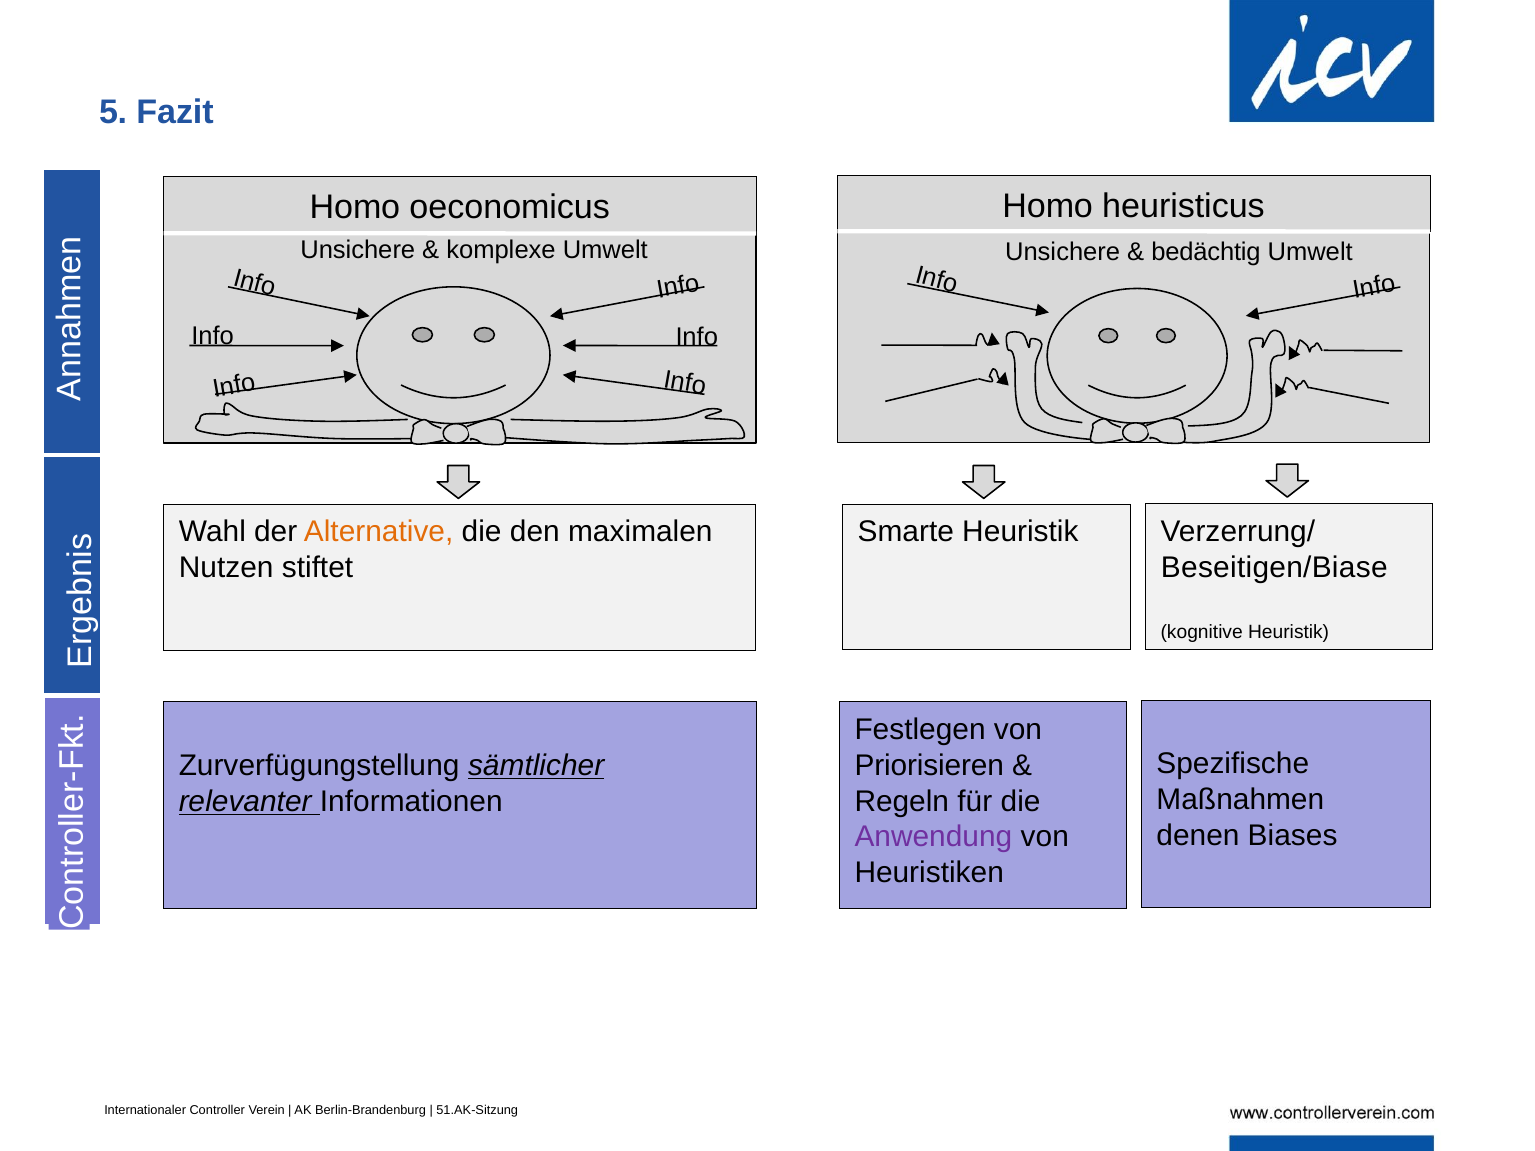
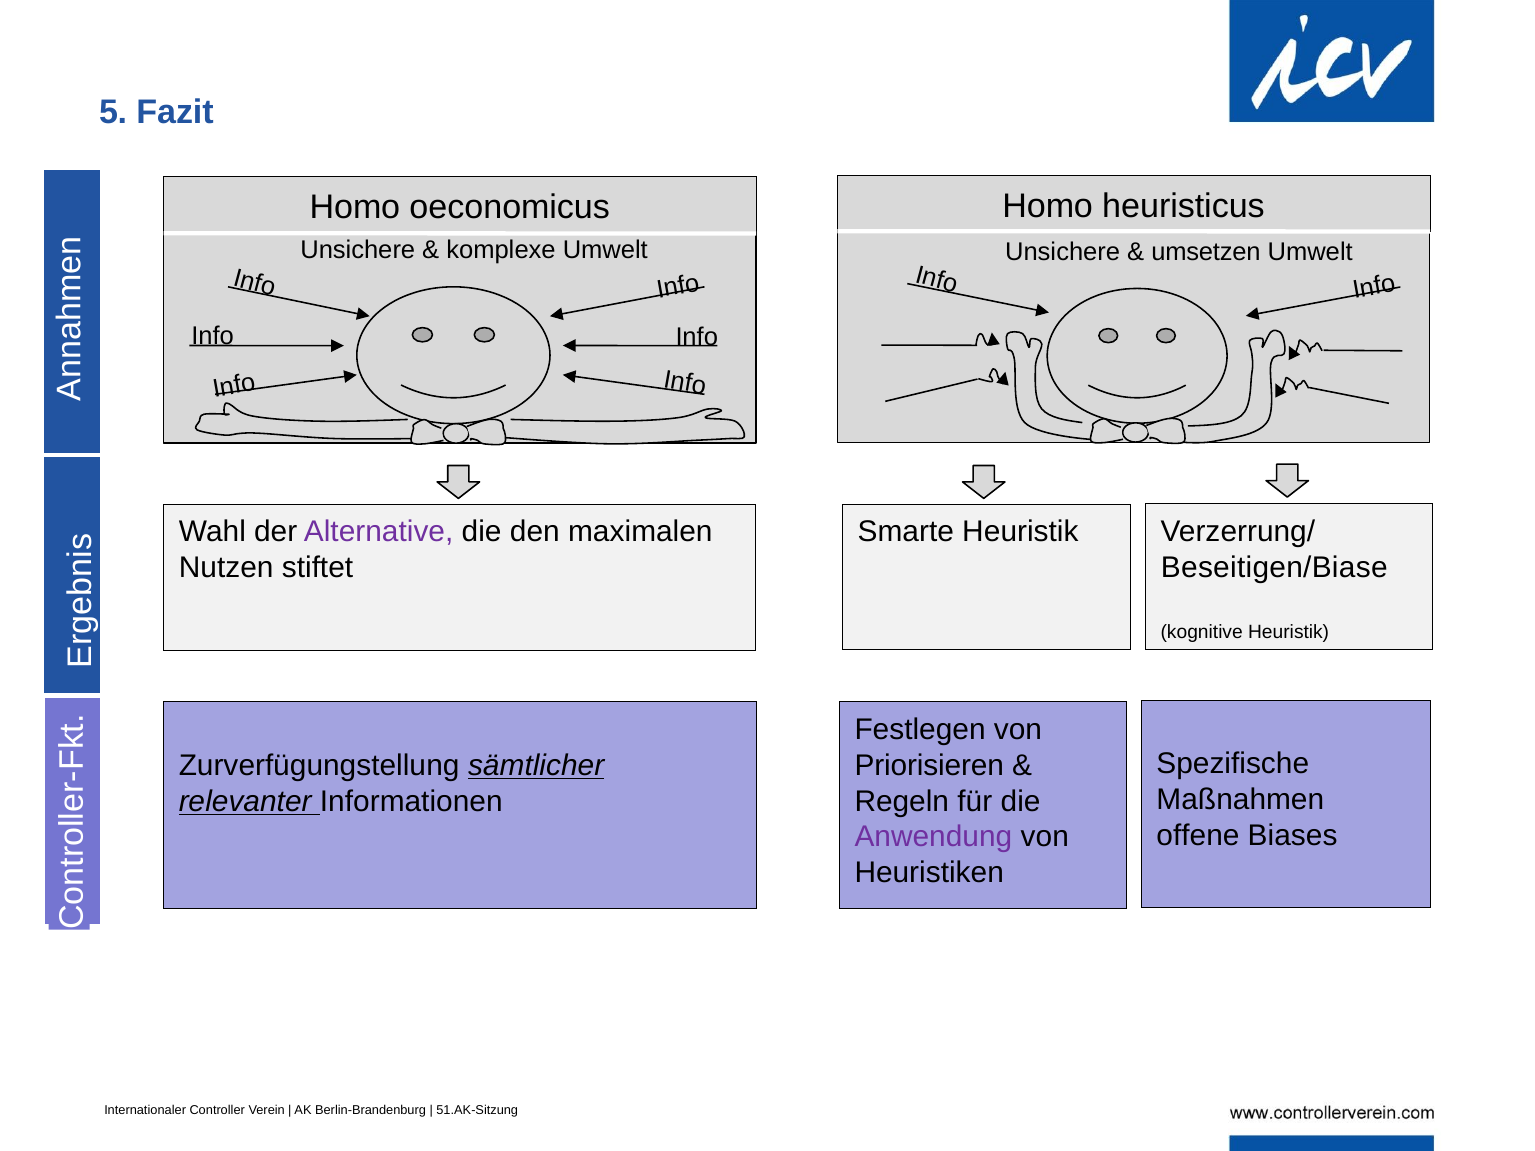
bedächtig: bedächtig -> umsetzen (1206, 253)
Alternative colour: orange -> purple (379, 532)
denen: denen -> offene (1198, 836)
